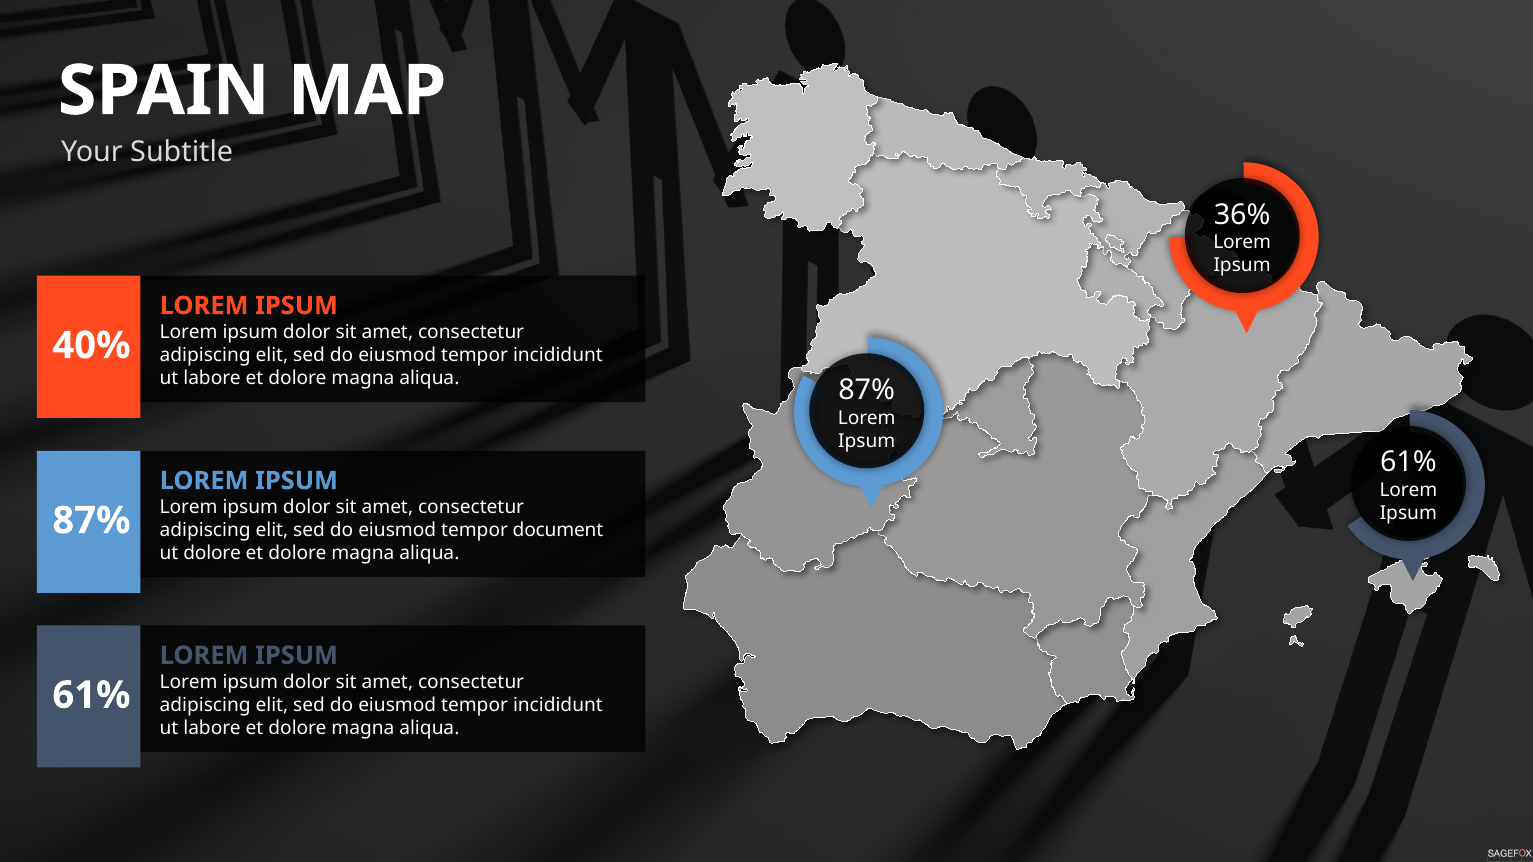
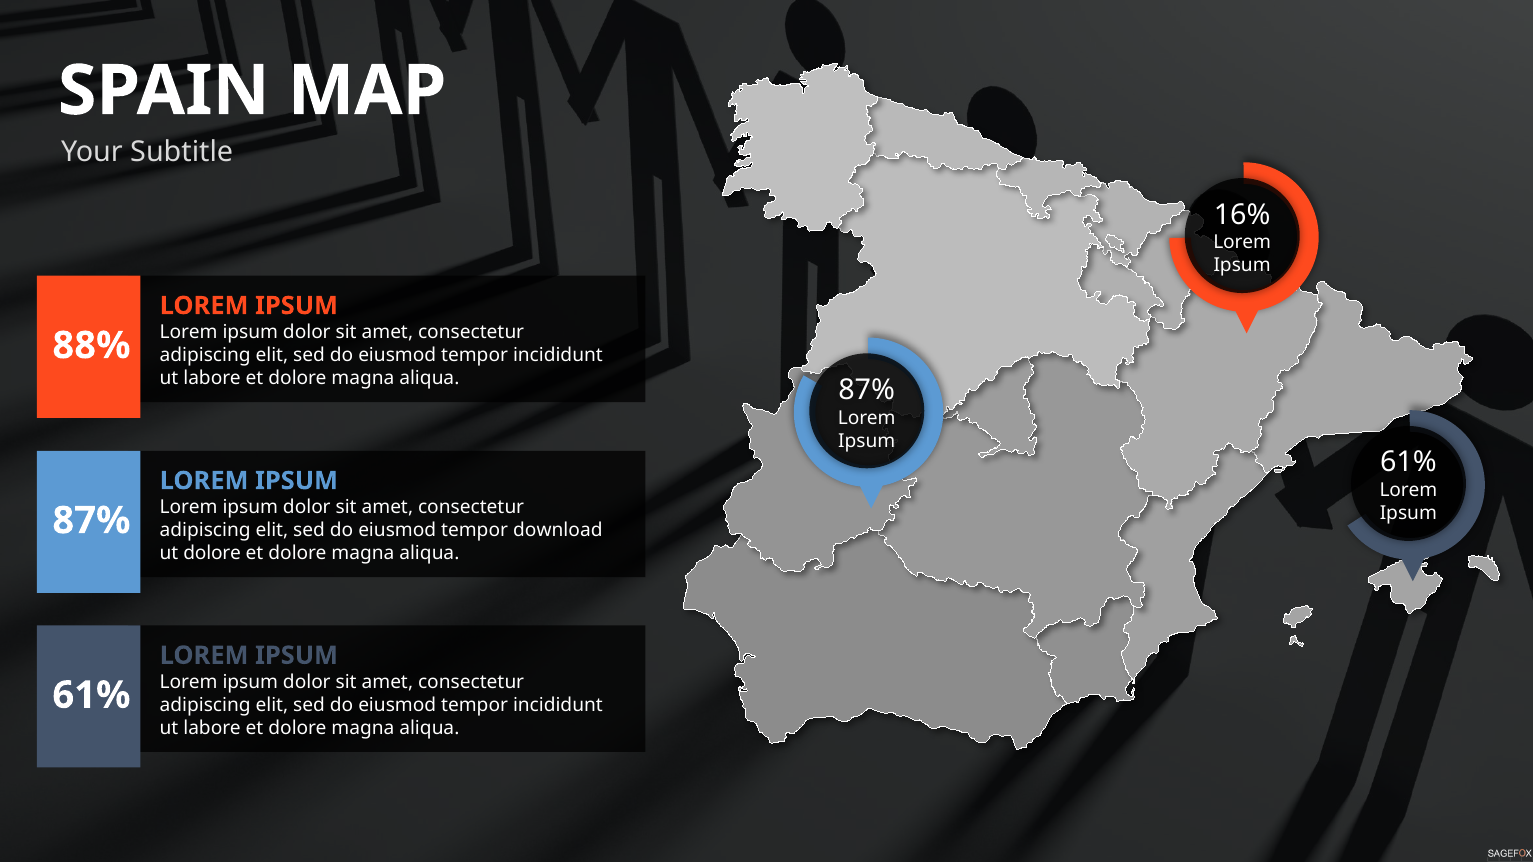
36%: 36% -> 16% (1242, 215)
40%: 40% -> 88% (91, 346)
document: document -> download (558, 530)
